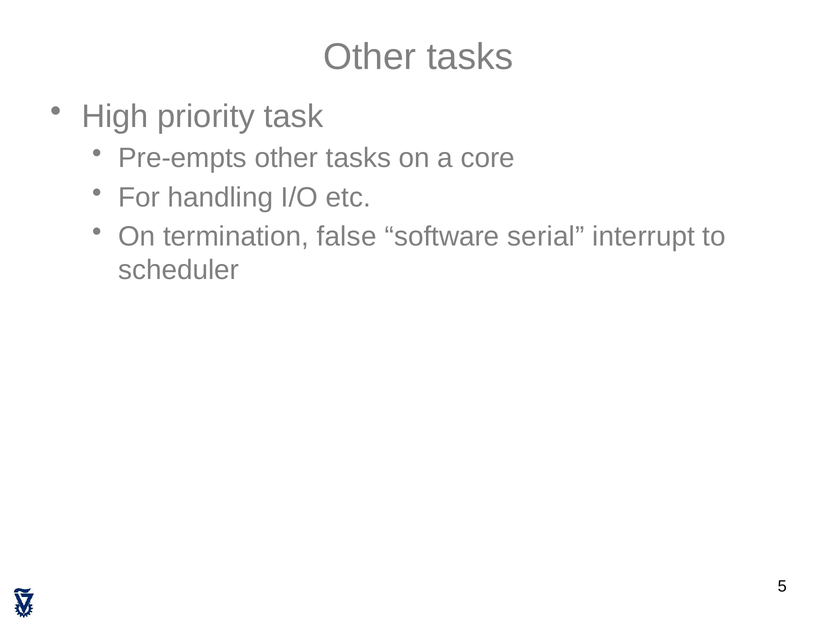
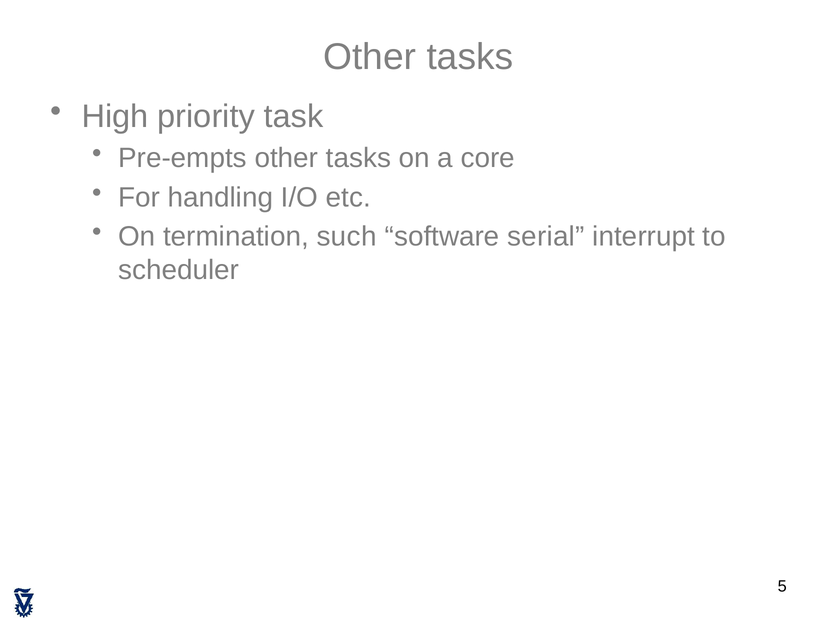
false: false -> such (347, 236)
